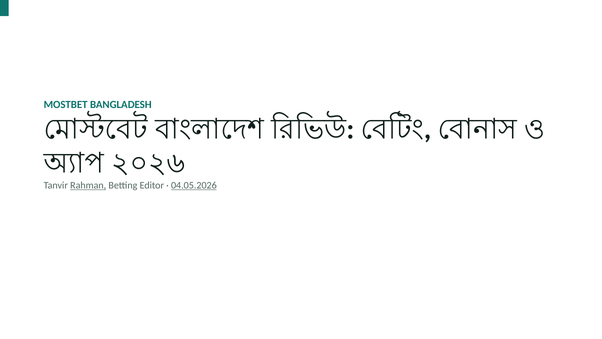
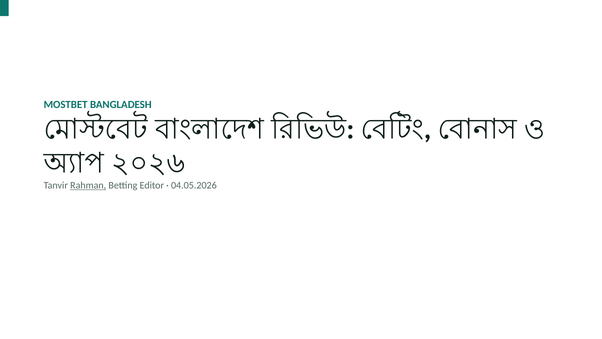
04.05.2026 underline: present -> none (194, 185)
